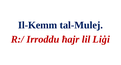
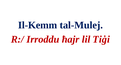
Liġi: Liġi -> Tiġi (101, 39)
